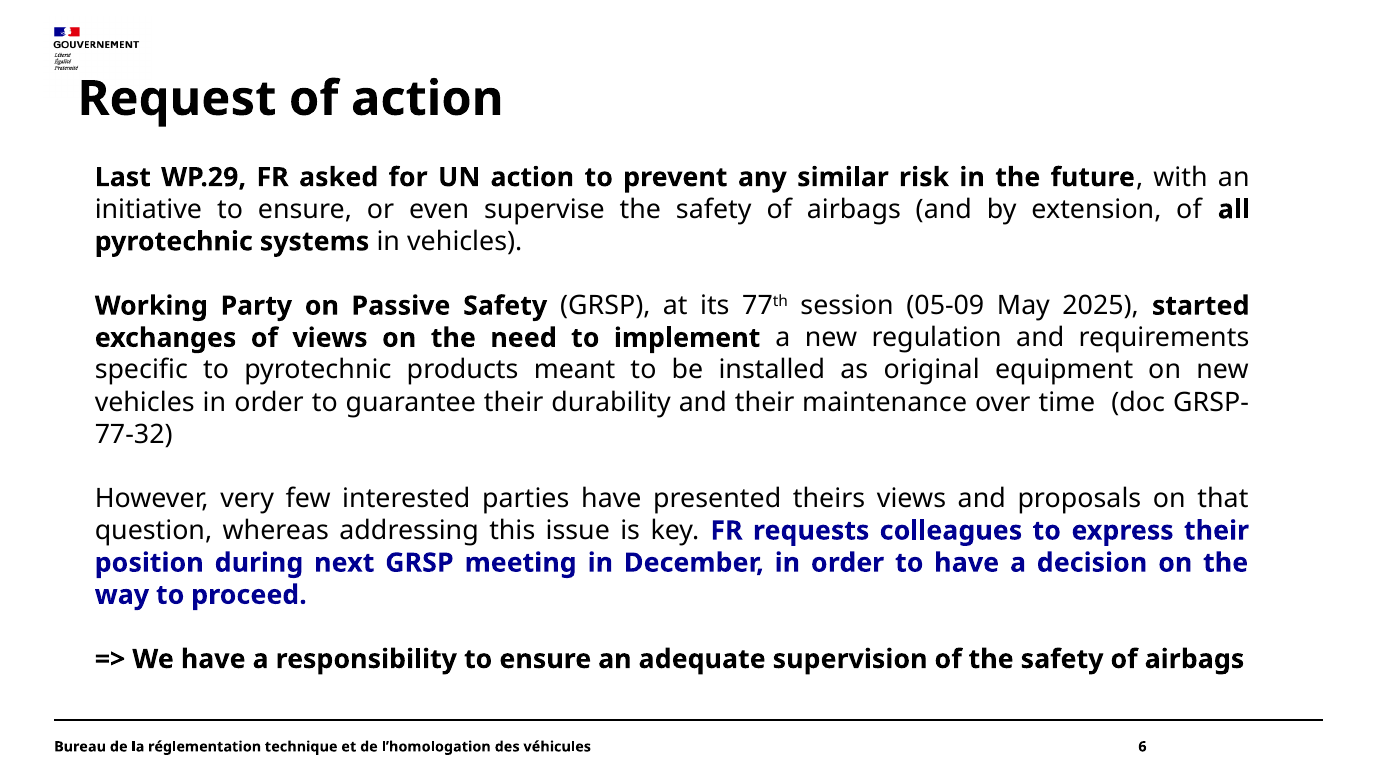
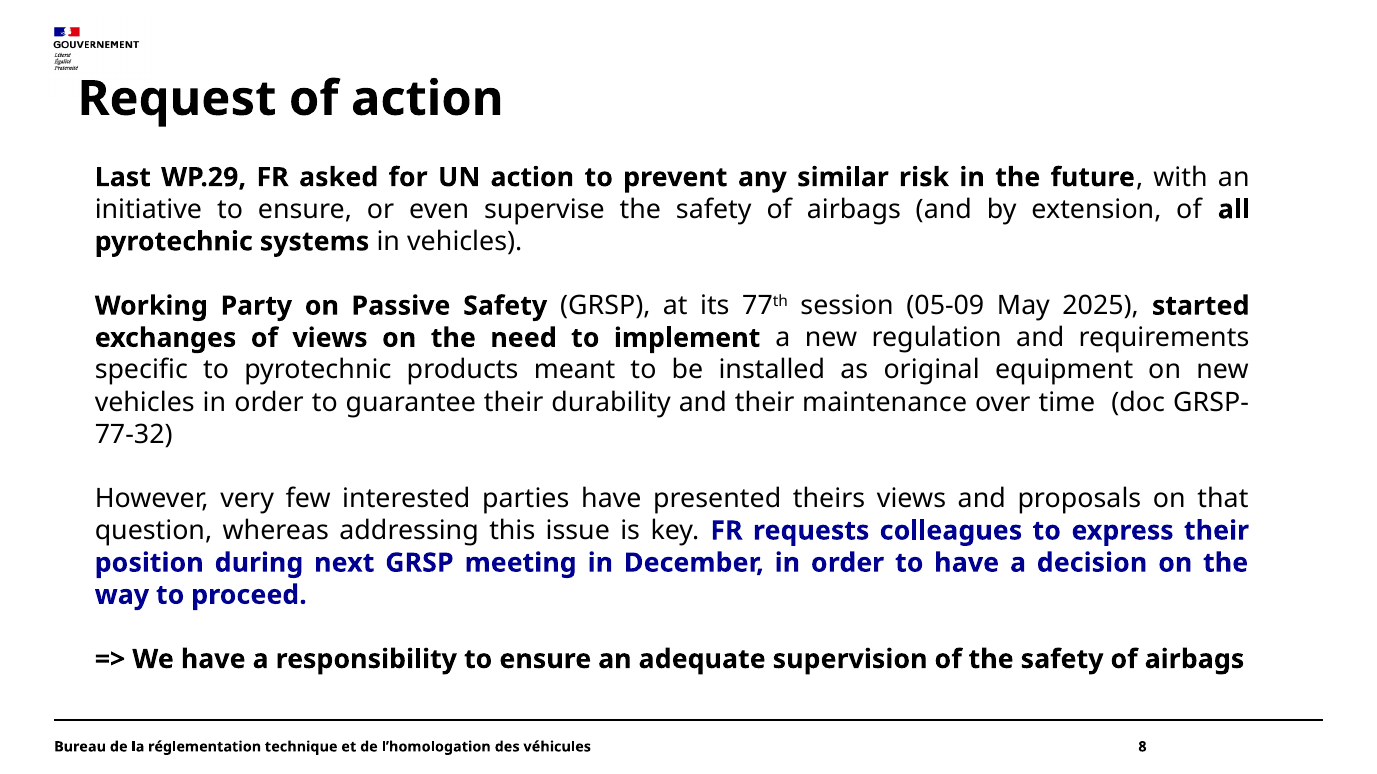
6: 6 -> 8 (1142, 747)
